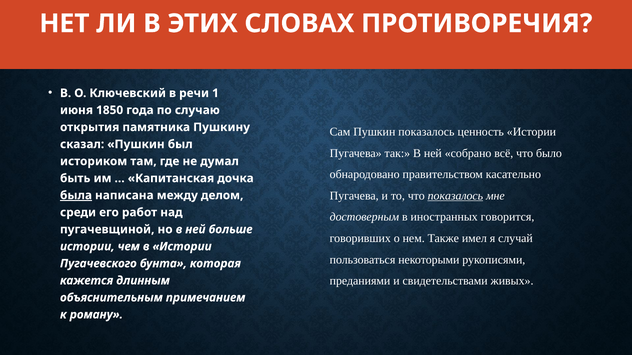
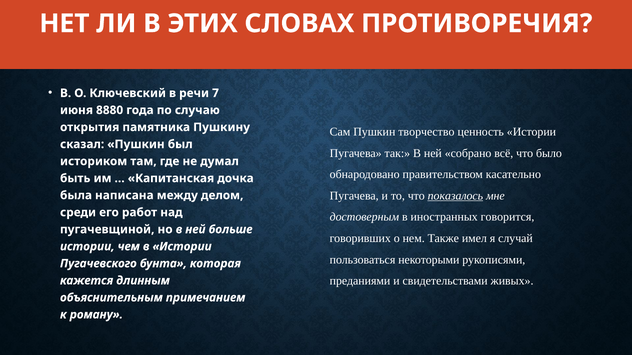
1: 1 -> 7 (215, 93)
1850: 1850 -> 8880 (110, 110)
Пушкин показалось: показалось -> творчество (426, 132)
была underline: present -> none (76, 196)
